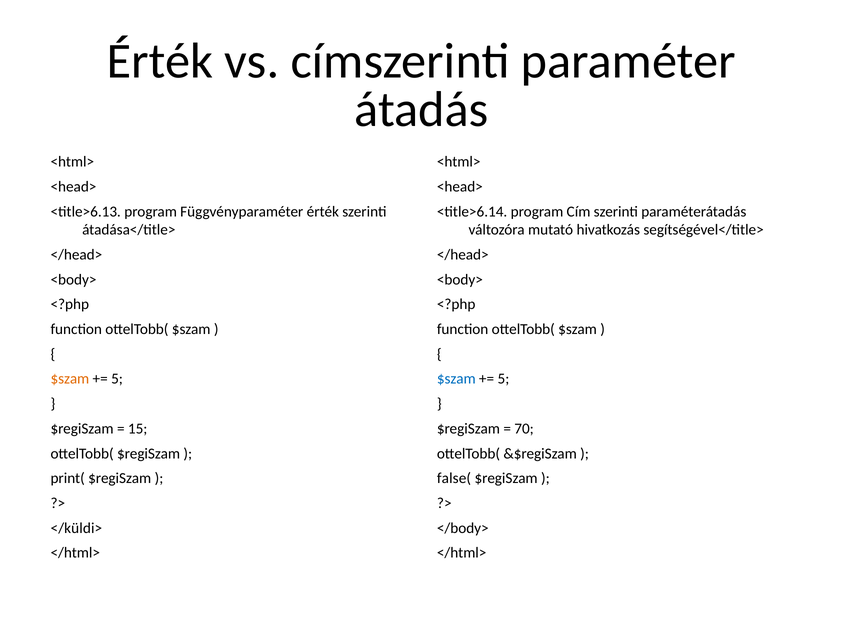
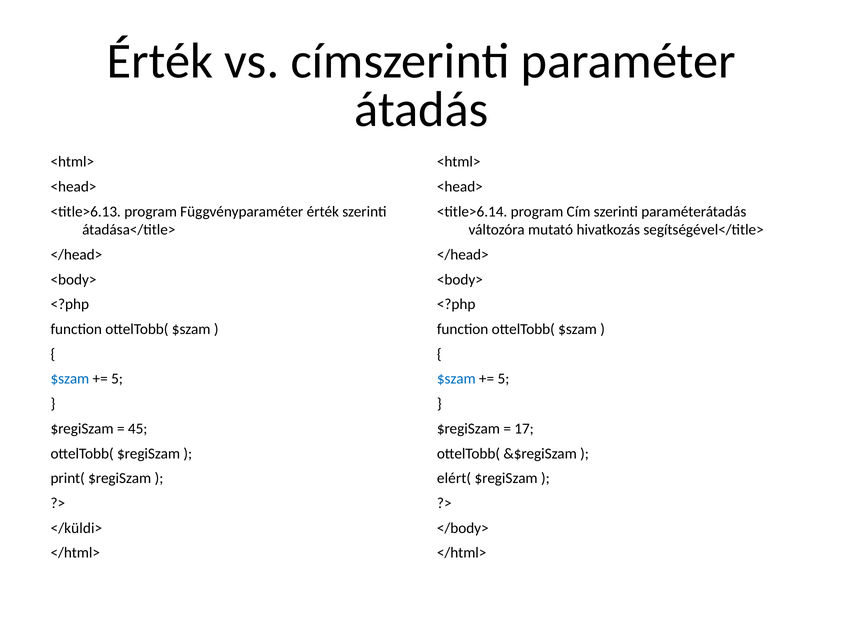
$szam colour: orange -> blue (70, 379)
15: 15 -> 45 (138, 429)
70: 70 -> 17 (524, 429)
false(: false( -> elért( (454, 479)
